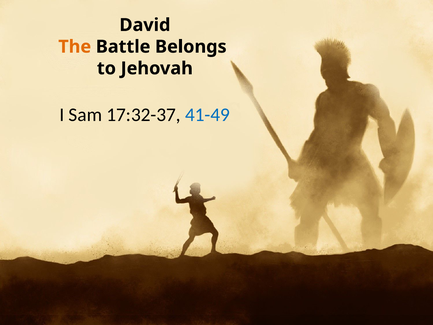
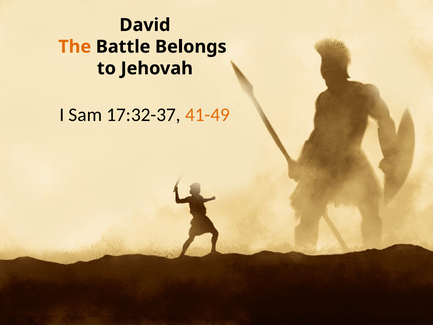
41-49 colour: blue -> orange (208, 115)
